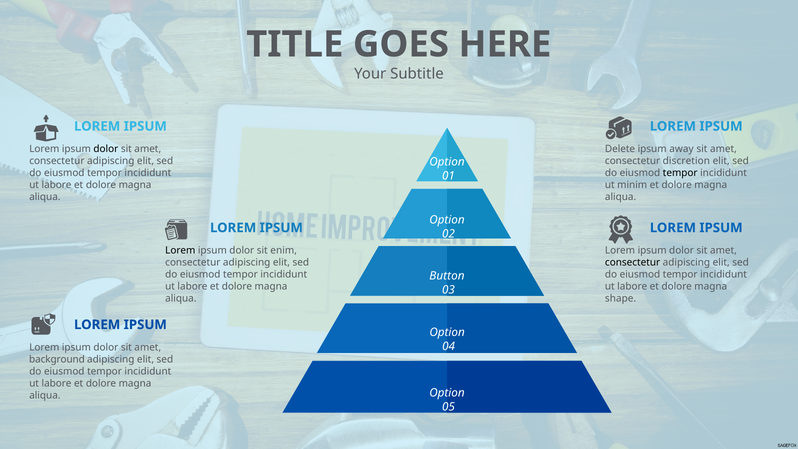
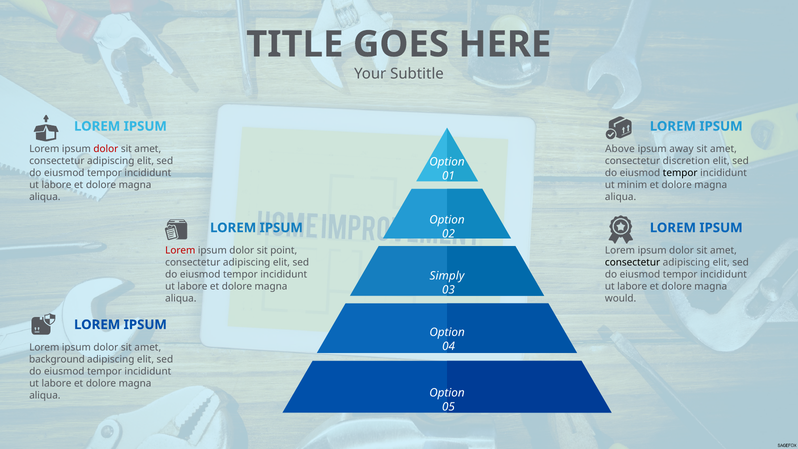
dolor colour: black -> red (106, 149)
Delete: Delete -> Above (620, 149)
Lorem colour: black -> red (180, 250)
enim: enim -> point (284, 250)
Button: Button -> Simply (447, 276)
shape: shape -> would (621, 298)
